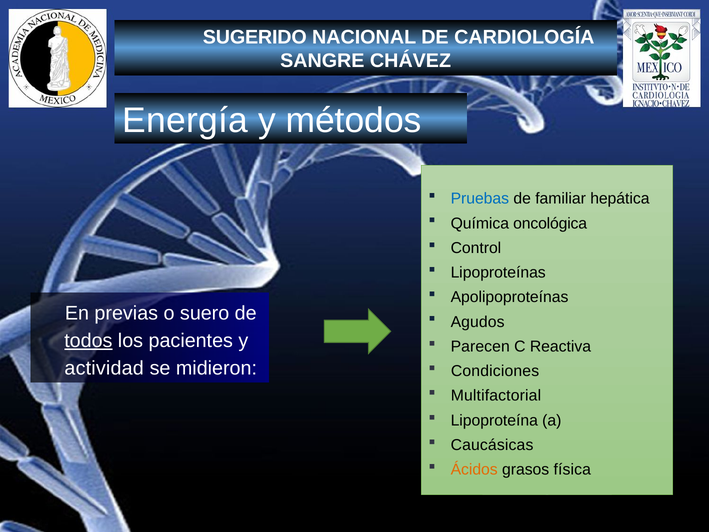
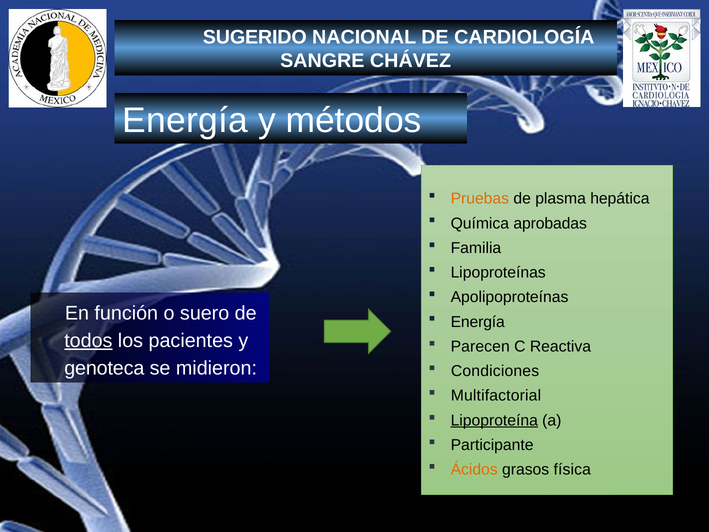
Pruebas colour: blue -> orange (480, 199)
familiar: familiar -> plasma (561, 199)
oncológica: oncológica -> aprobadas (550, 223)
Control: Control -> Familia (476, 248)
previas: previas -> función (126, 313)
Agudos: Agudos -> Energía (478, 322)
actividad: actividad -> genoteca (104, 368)
Lipoproteína underline: none -> present (494, 420)
Caucásicas: Caucásicas -> Participante (492, 445)
